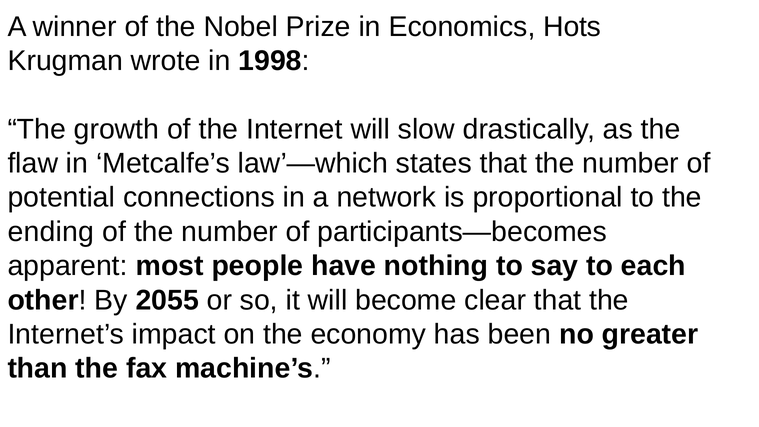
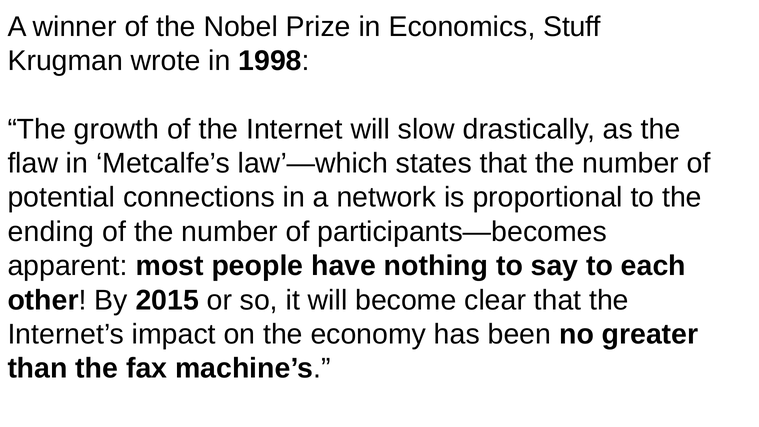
Hots: Hots -> Stuff (572, 27)
2055: 2055 -> 2015 (167, 300)
